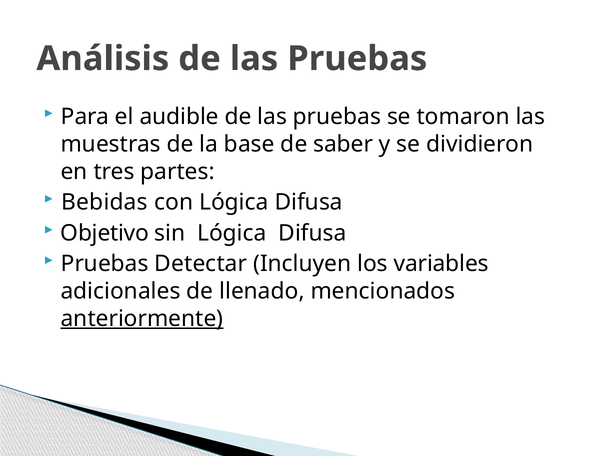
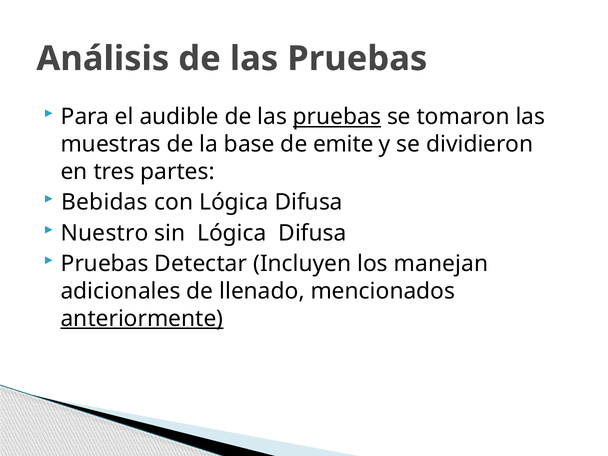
pruebas underline: none -> present (337, 117)
saber: saber -> emite (343, 144)
Objetivo: Objetivo -> Nuestro (105, 233)
variables: variables -> manejan (441, 264)
